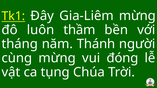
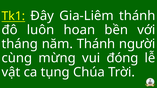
Gia-Liêm mừng: mừng -> thánh (137, 16)
thầm: thầm -> hoan (79, 30)
